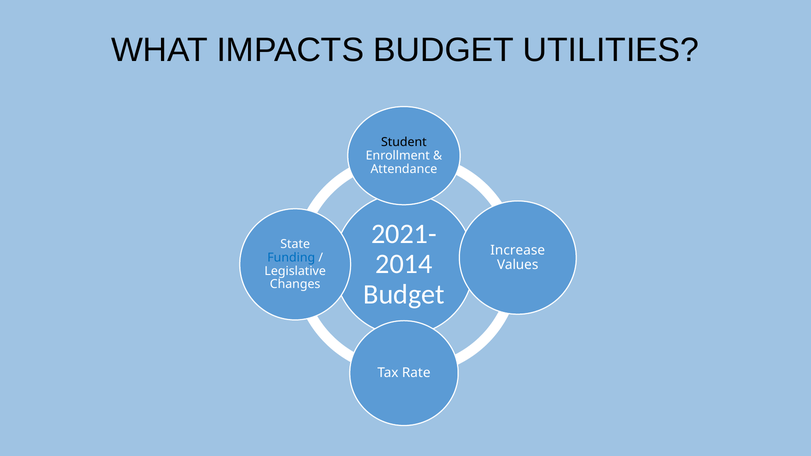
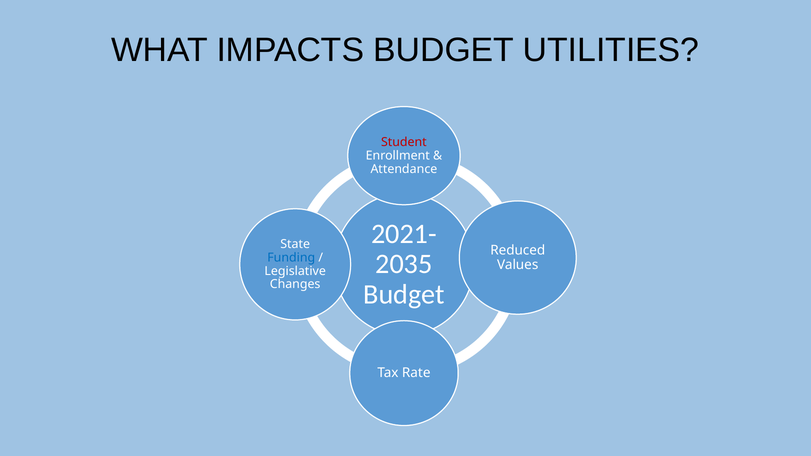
Student colour: black -> red (404, 142)
Increase: Increase -> Reduced (518, 250)
2014: 2014 -> 2035 (404, 264)
